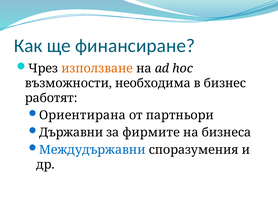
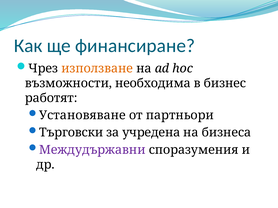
Ориентирана: Ориентирана -> Установяване (82, 115)
Държавни: Държавни -> Търговски (71, 133)
фирмите: фирмите -> учредена (151, 133)
Междудържавни colour: blue -> purple (92, 150)
